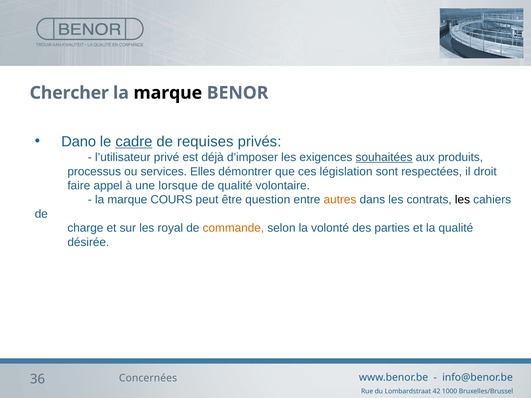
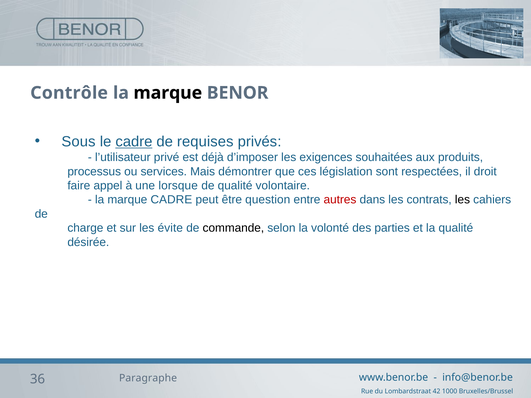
Chercher: Chercher -> Contrôle (69, 93)
Dano: Dano -> Sous (78, 142)
souhaitées underline: present -> none (384, 157)
Elles: Elles -> Mais (203, 172)
marque COURS: COURS -> CADRE (171, 200)
autres colour: orange -> red (340, 200)
royal: royal -> évite (170, 228)
commande colour: orange -> black (233, 228)
Concernées: Concernées -> Paragraphe (148, 378)
